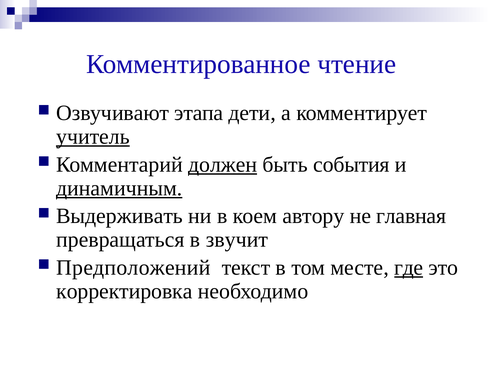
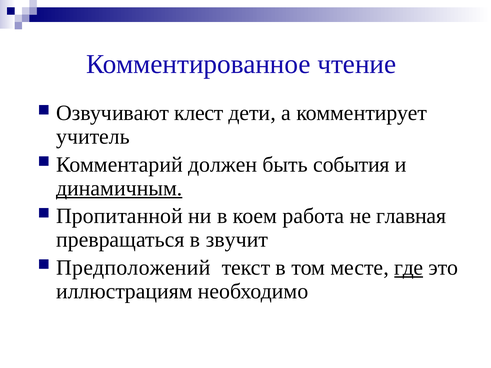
этапа: этапа -> клест (199, 113)
учитель underline: present -> none (93, 137)
должен underline: present -> none (223, 165)
Выдерживать: Выдерживать -> Пропитанной (119, 216)
автору: автору -> работа (313, 216)
корректировка: корректировка -> иллюстрациям (124, 291)
